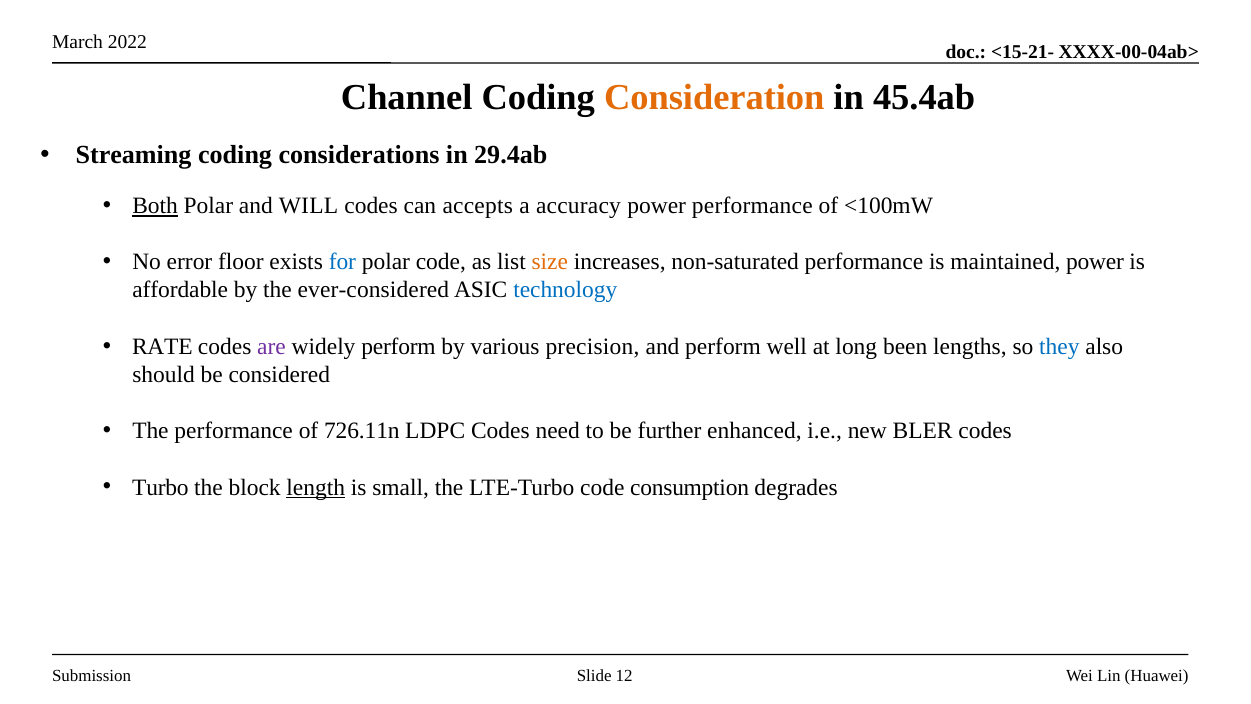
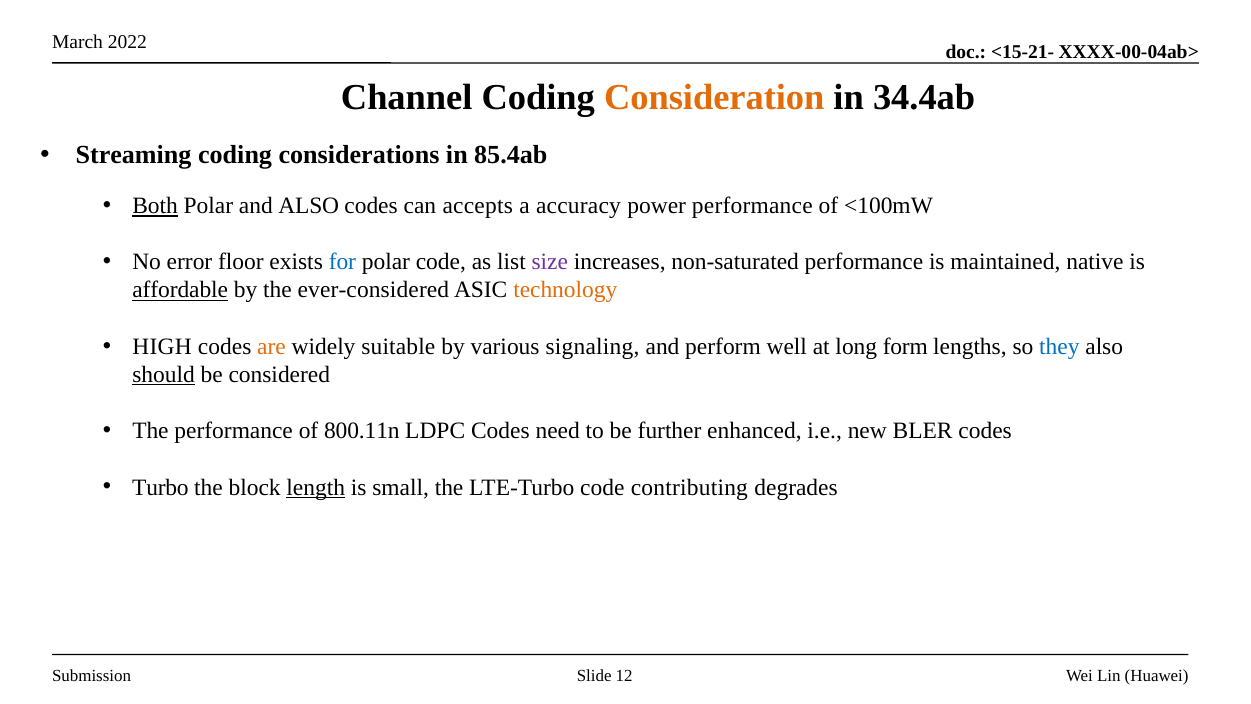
45.4ab: 45.4ab -> 34.4ab (924, 97)
29.4ab: 29.4ab -> 85.4ab (511, 155)
and WILL: WILL -> ALSO (309, 206)
size colour: orange -> purple (550, 262)
maintained power: power -> native (1095, 262)
affordable underline: none -> present (180, 290)
technology colour: blue -> orange (565, 290)
RATE: RATE -> HIGH (162, 347)
are colour: purple -> orange (271, 347)
widely perform: perform -> suitable (398, 347)
precision: precision -> signaling (592, 347)
been: been -> form (905, 347)
should underline: none -> present (164, 375)
726.11n: 726.11n -> 800.11n (362, 431)
consumption: consumption -> contributing (689, 487)
